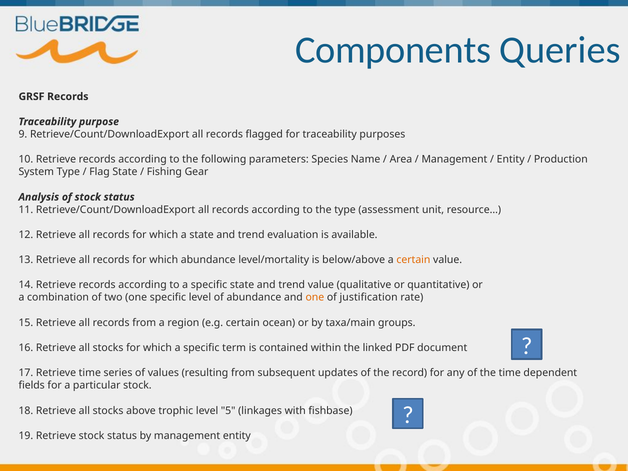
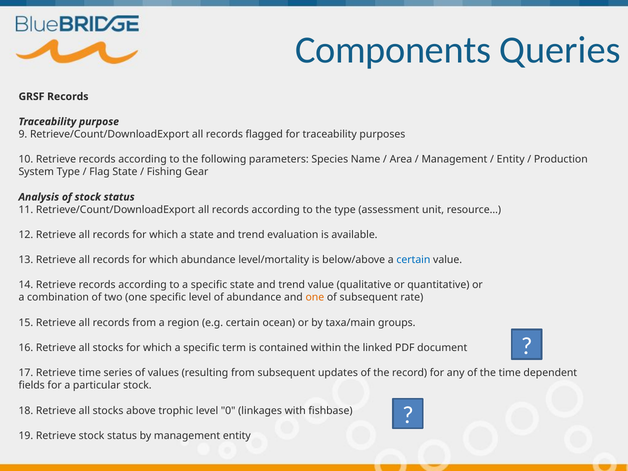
certain colour: orange -> blue (413, 260)
of justification: justification -> subsequent (369, 298)
5: 5 -> 0 (228, 411)
